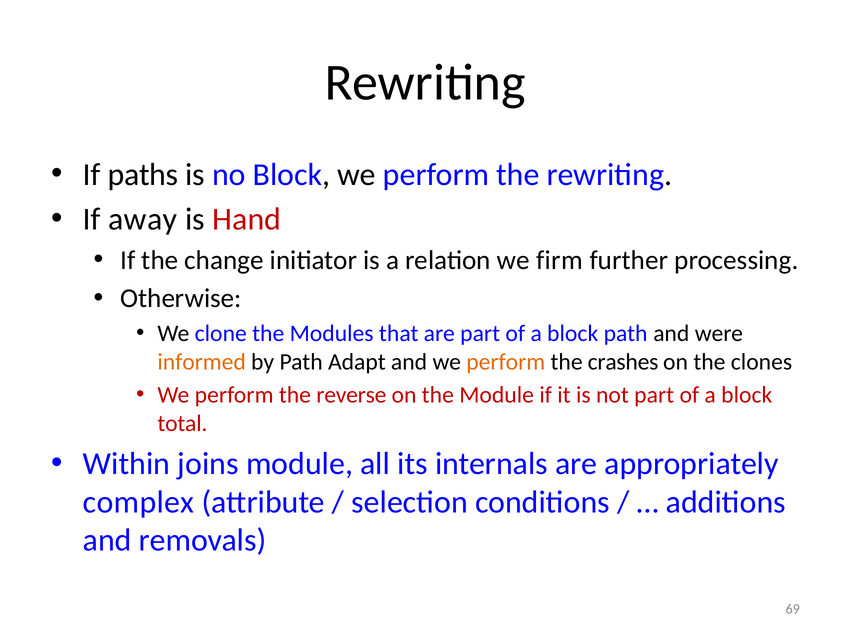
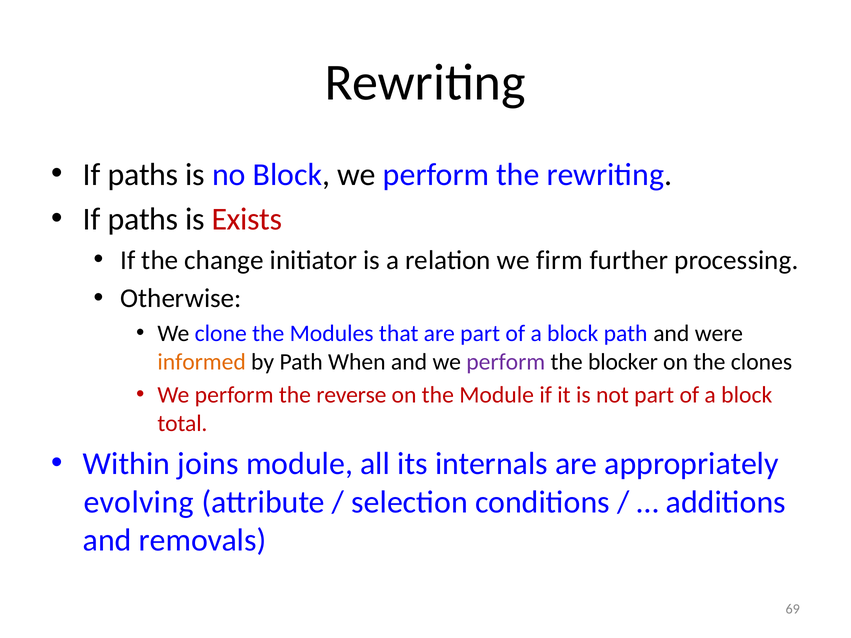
away: away -> paths (143, 220)
Hand: Hand -> Exists (247, 220)
Adapt: Adapt -> When (357, 362)
perform colour: orange -> purple (506, 362)
crashes: crashes -> blocker (623, 362)
complex: complex -> evolving (139, 502)
